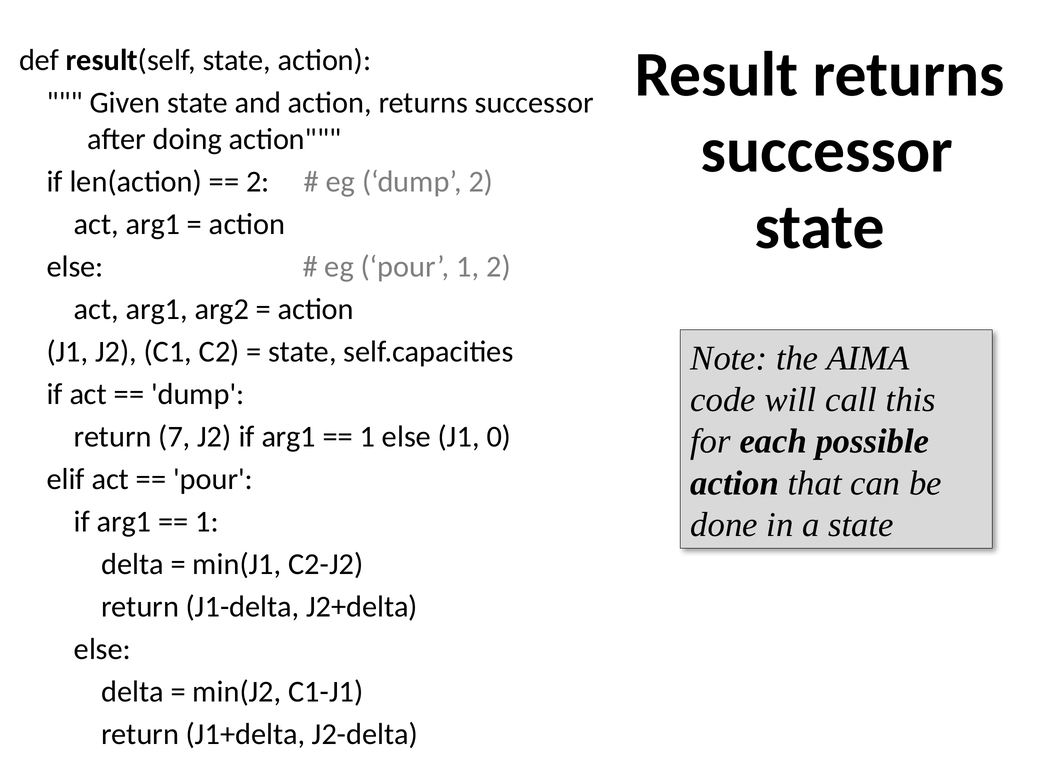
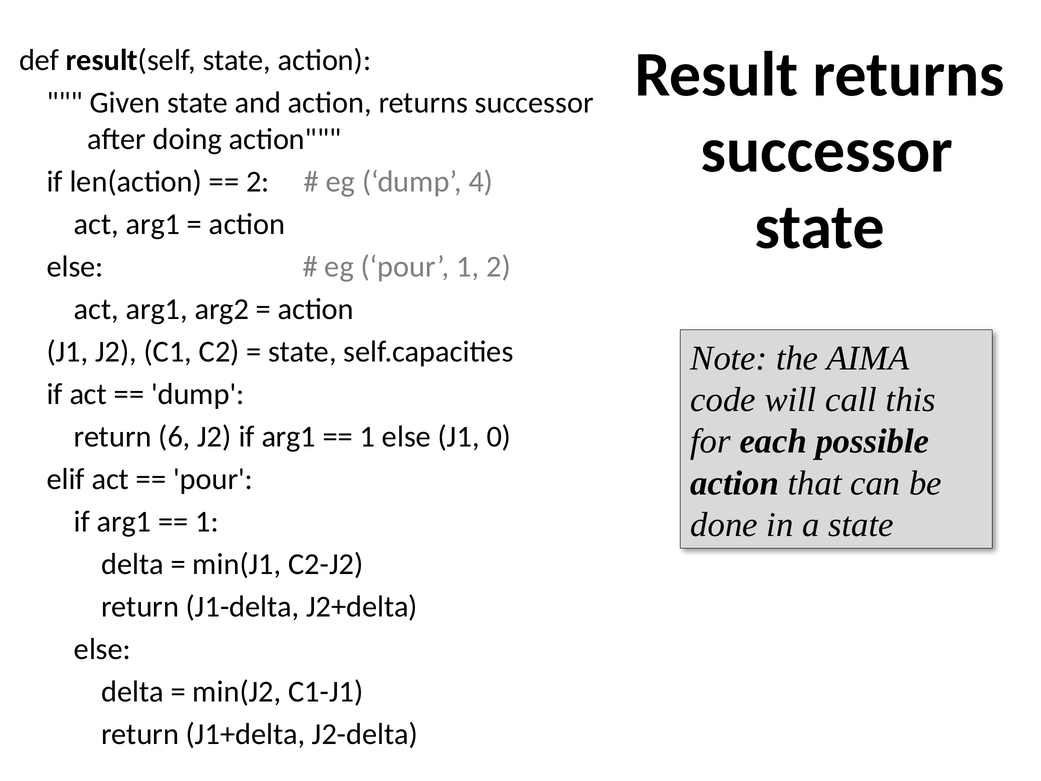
dump 2: 2 -> 4 (481, 182)
7: 7 -> 6 (174, 437)
